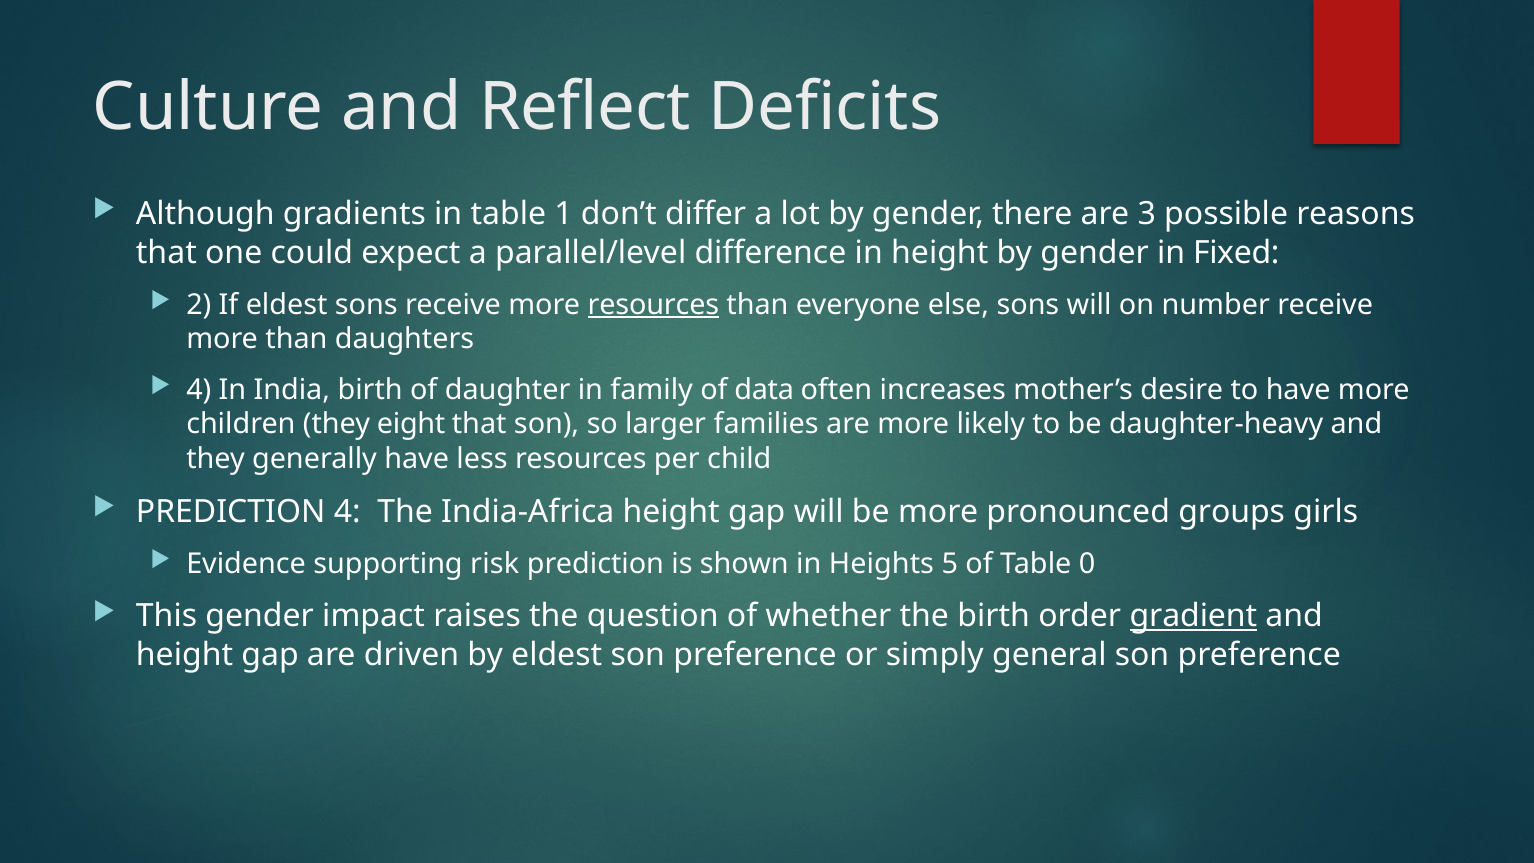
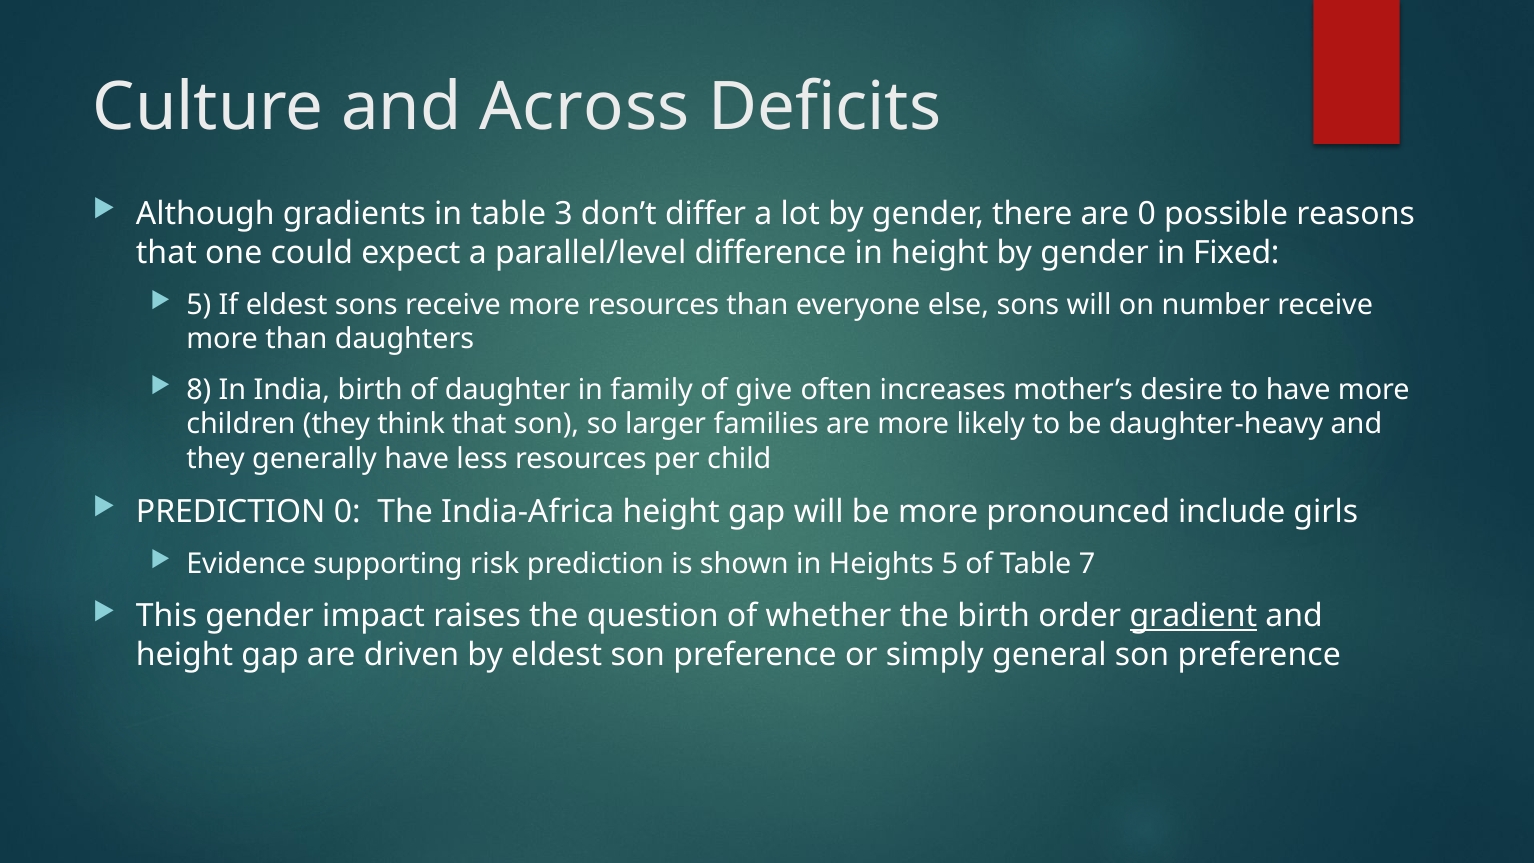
Reflect: Reflect -> Across (585, 108)
1: 1 -> 3 (563, 214)
are 3: 3 -> 0 (1147, 214)
2: 2 -> 5 (199, 305)
resources underline: present -> none (653, 305)
4: 4 -> 8 (199, 390)
data: data -> give (764, 390)
eight: eight -> think (411, 424)
PREDICTION 4: 4 -> 0 (347, 511)
groups: groups -> include (1232, 511)
0: 0 -> 7 (1087, 564)
